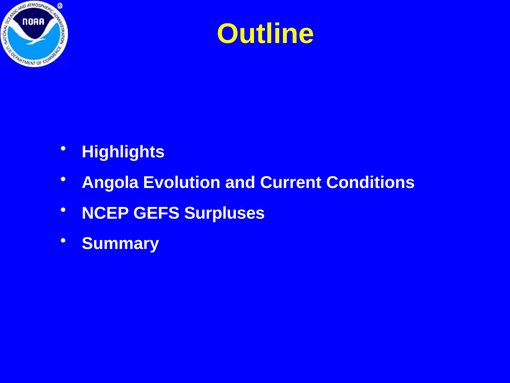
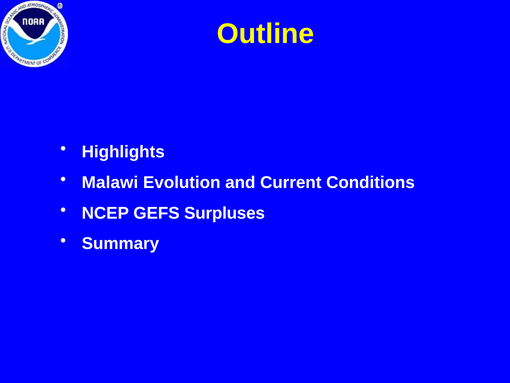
Angola: Angola -> Malawi (110, 182)
